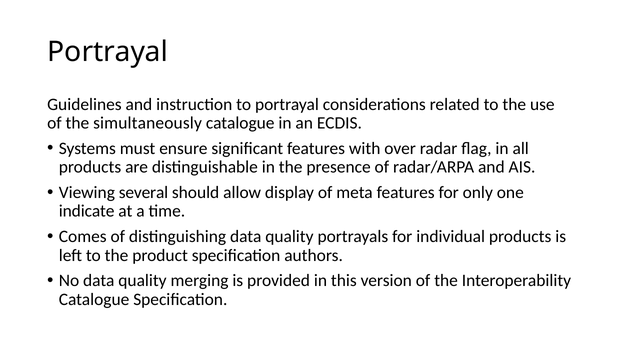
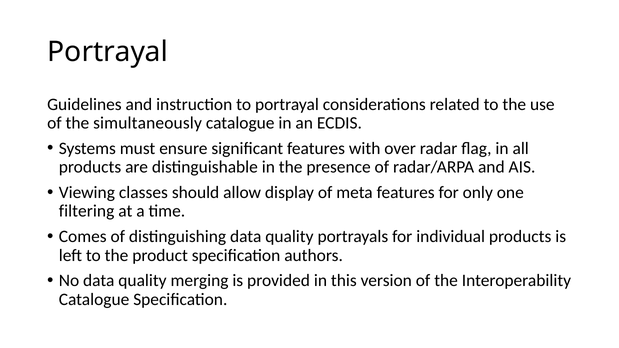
several: several -> classes (143, 193)
indicate: indicate -> filtering (87, 211)
